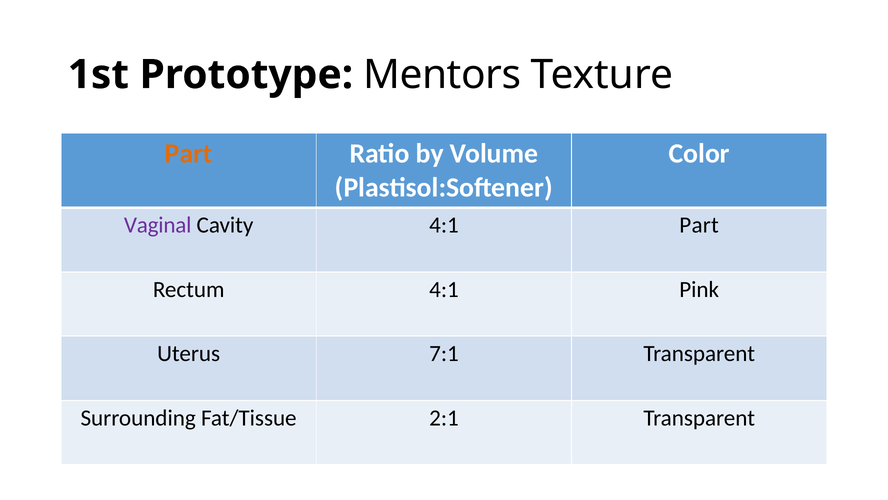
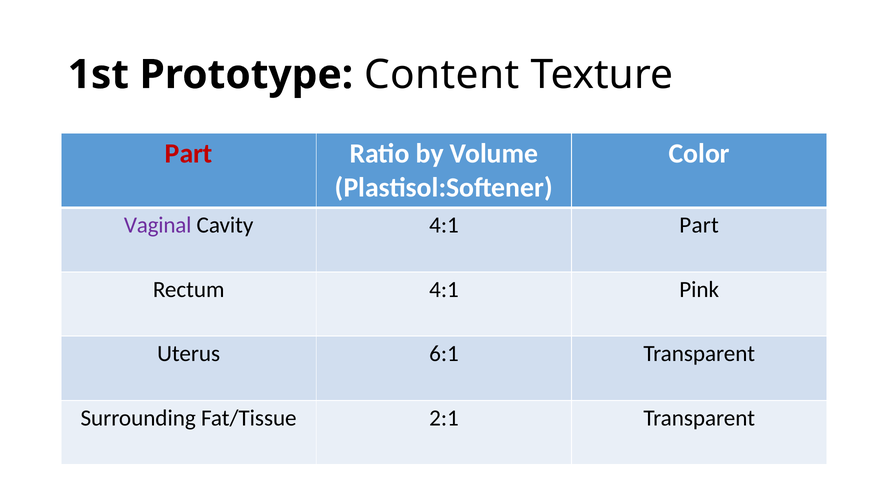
Mentors: Mentors -> Content (442, 75)
Part colour: orange -> red (189, 154)
7:1: 7:1 -> 6:1 (444, 353)
